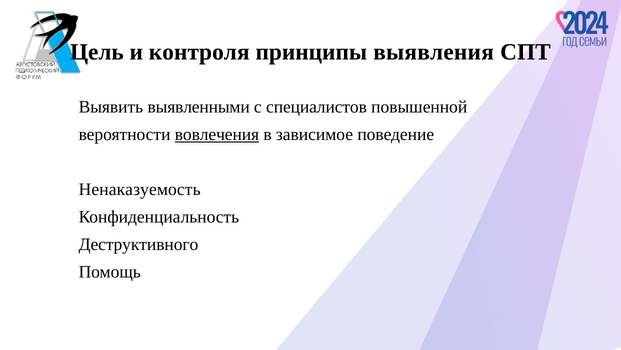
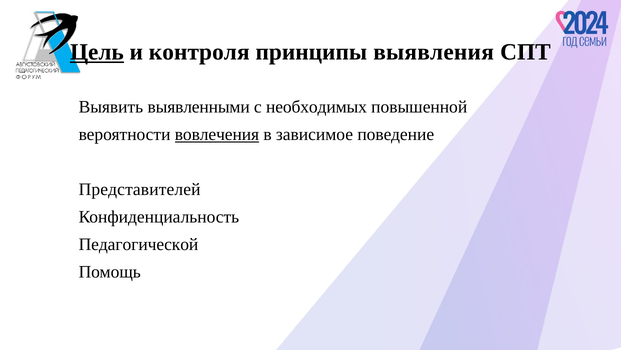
Цель underline: none -> present (97, 52)
специалистов: специалистов -> необходимых (317, 107)
Ненаказуемость: Ненаказуемость -> Представителей (140, 189)
Деструктивного: Деструктивного -> Педагогической (138, 244)
